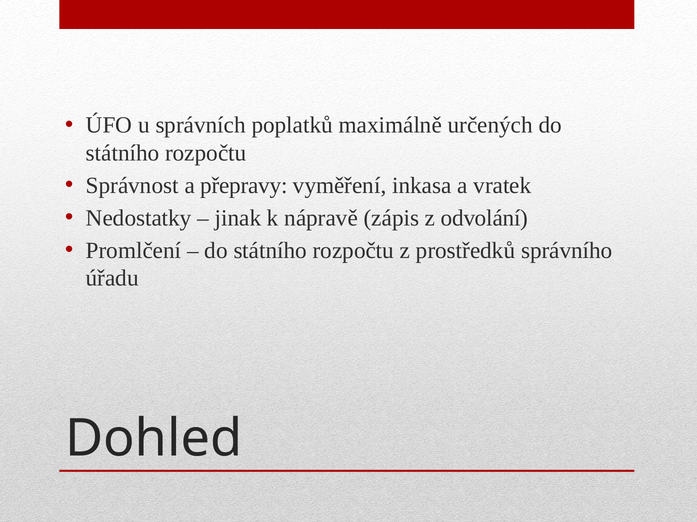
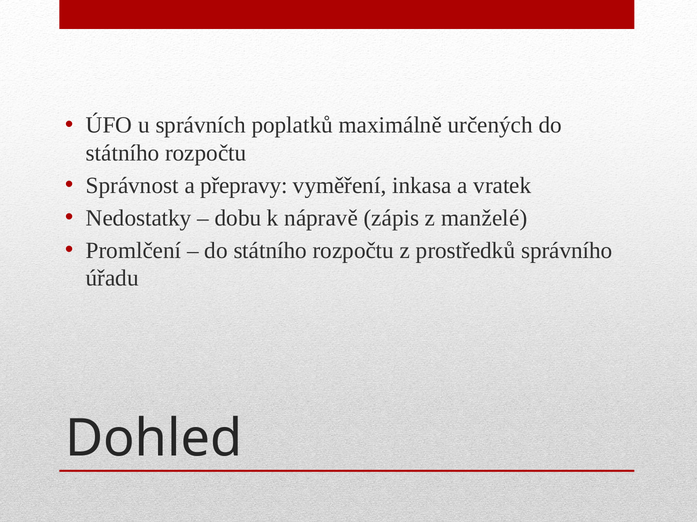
jinak: jinak -> dobu (238, 218)
odvolání: odvolání -> manželé (484, 218)
